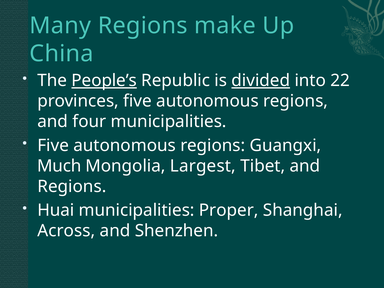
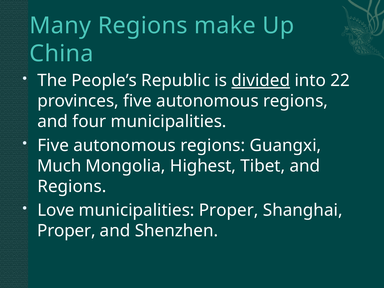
People’s underline: present -> none (104, 81)
Largest: Largest -> Highest (203, 166)
Huai: Huai -> Love (56, 210)
Across: Across -> Proper (66, 231)
